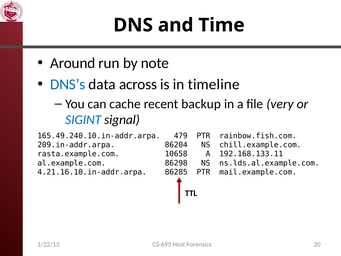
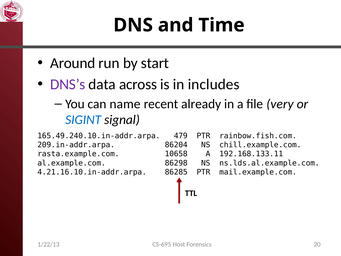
note: note -> start (155, 63)
DNS’s colour: blue -> purple (68, 84)
timeline: timeline -> includes (214, 84)
cache: cache -> name (125, 104)
backup: backup -> already (201, 104)
